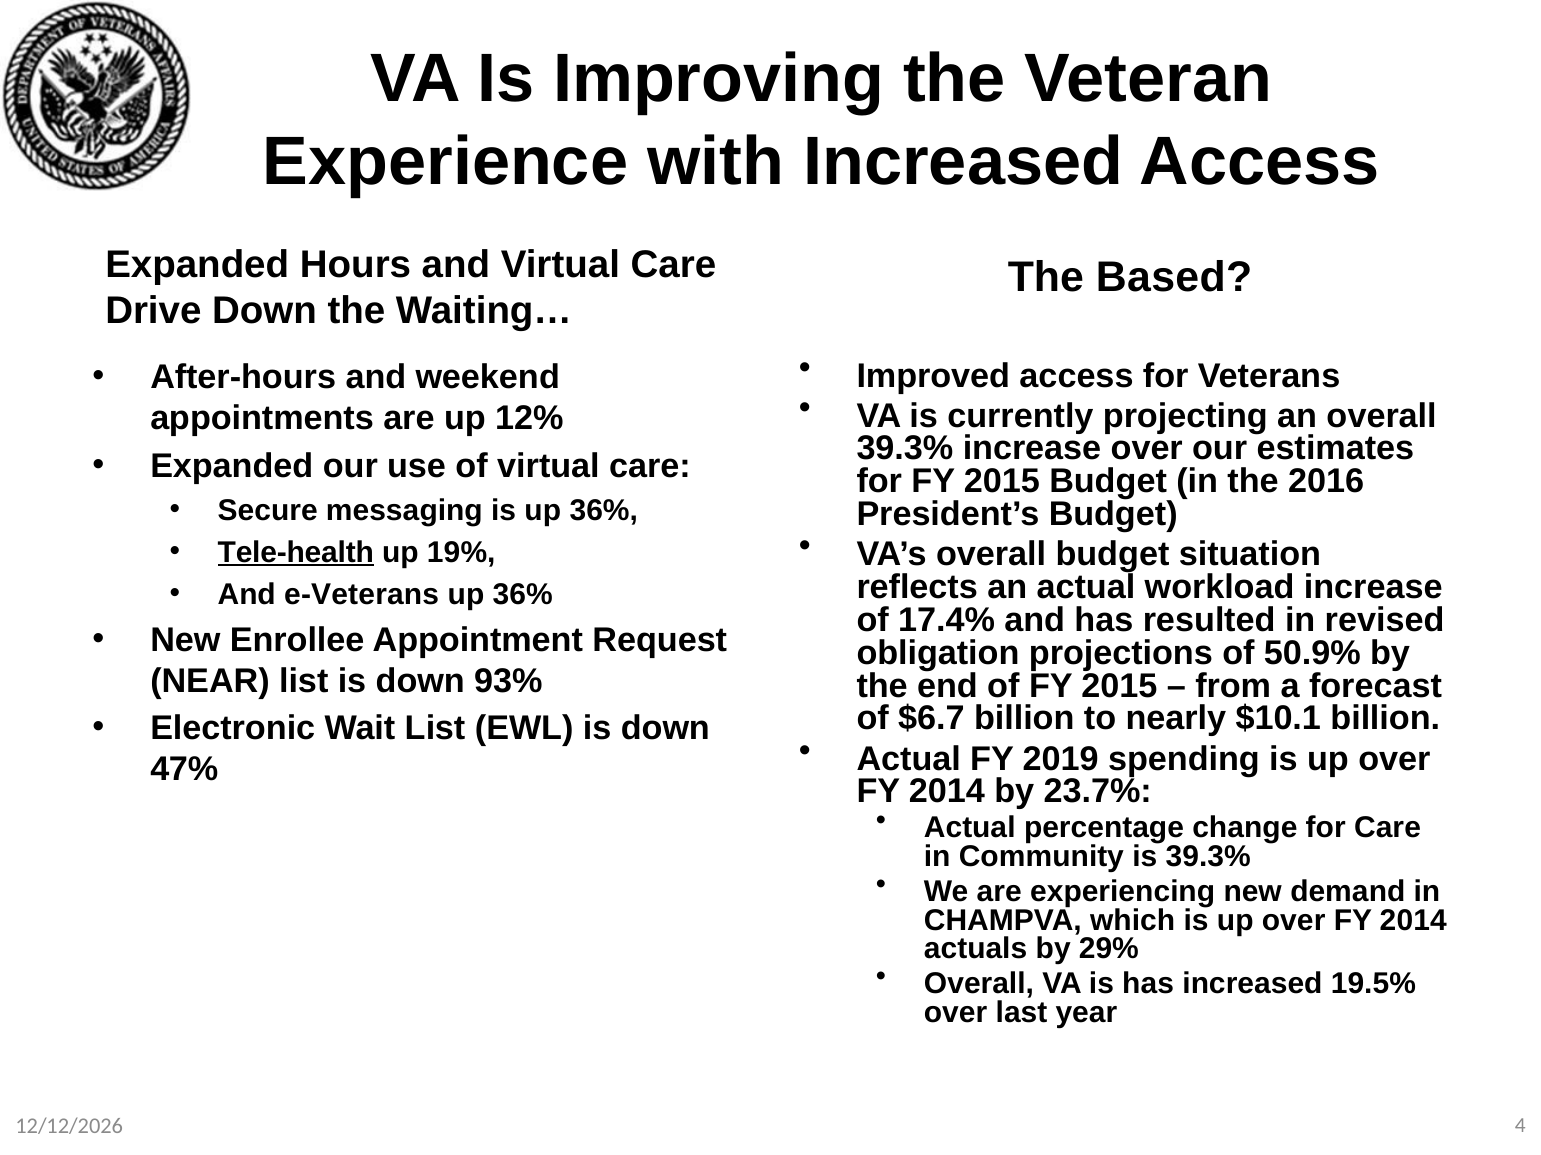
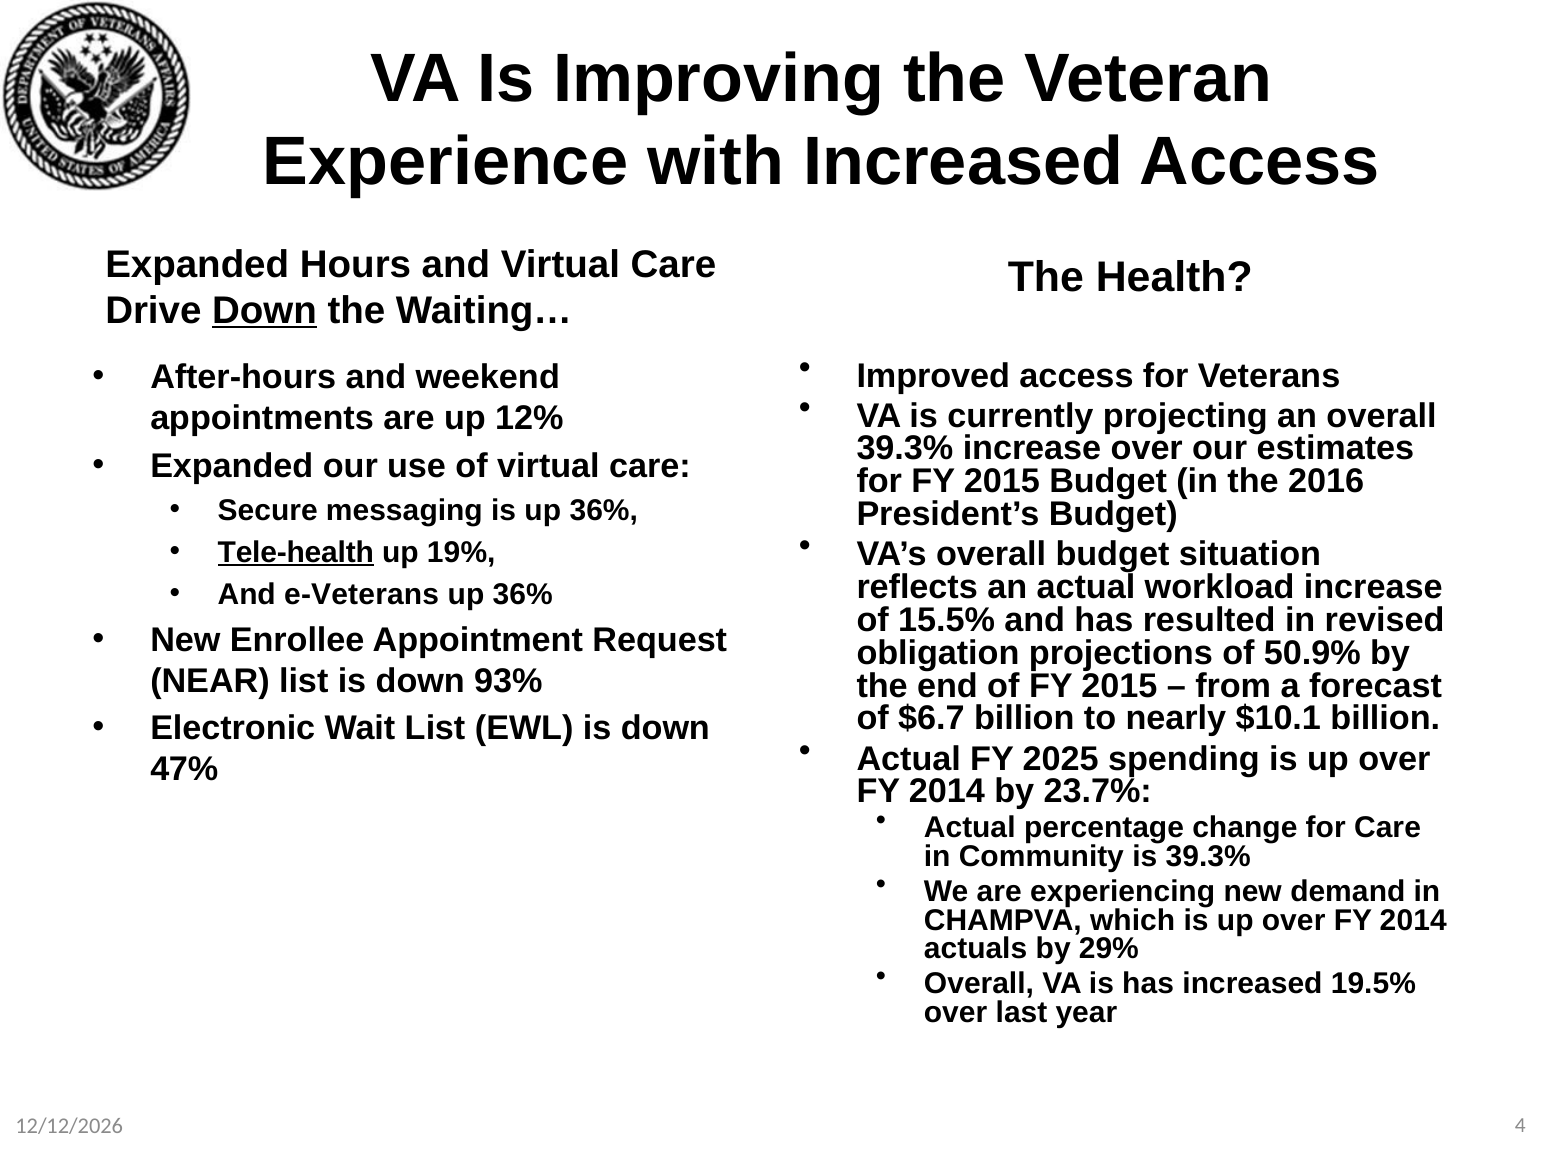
Based: Based -> Health (1174, 278)
Down underline: none -> present (264, 311)
17.4%: 17.4% -> 15.5% (947, 621)
2019: 2019 -> 2025 (1061, 759)
